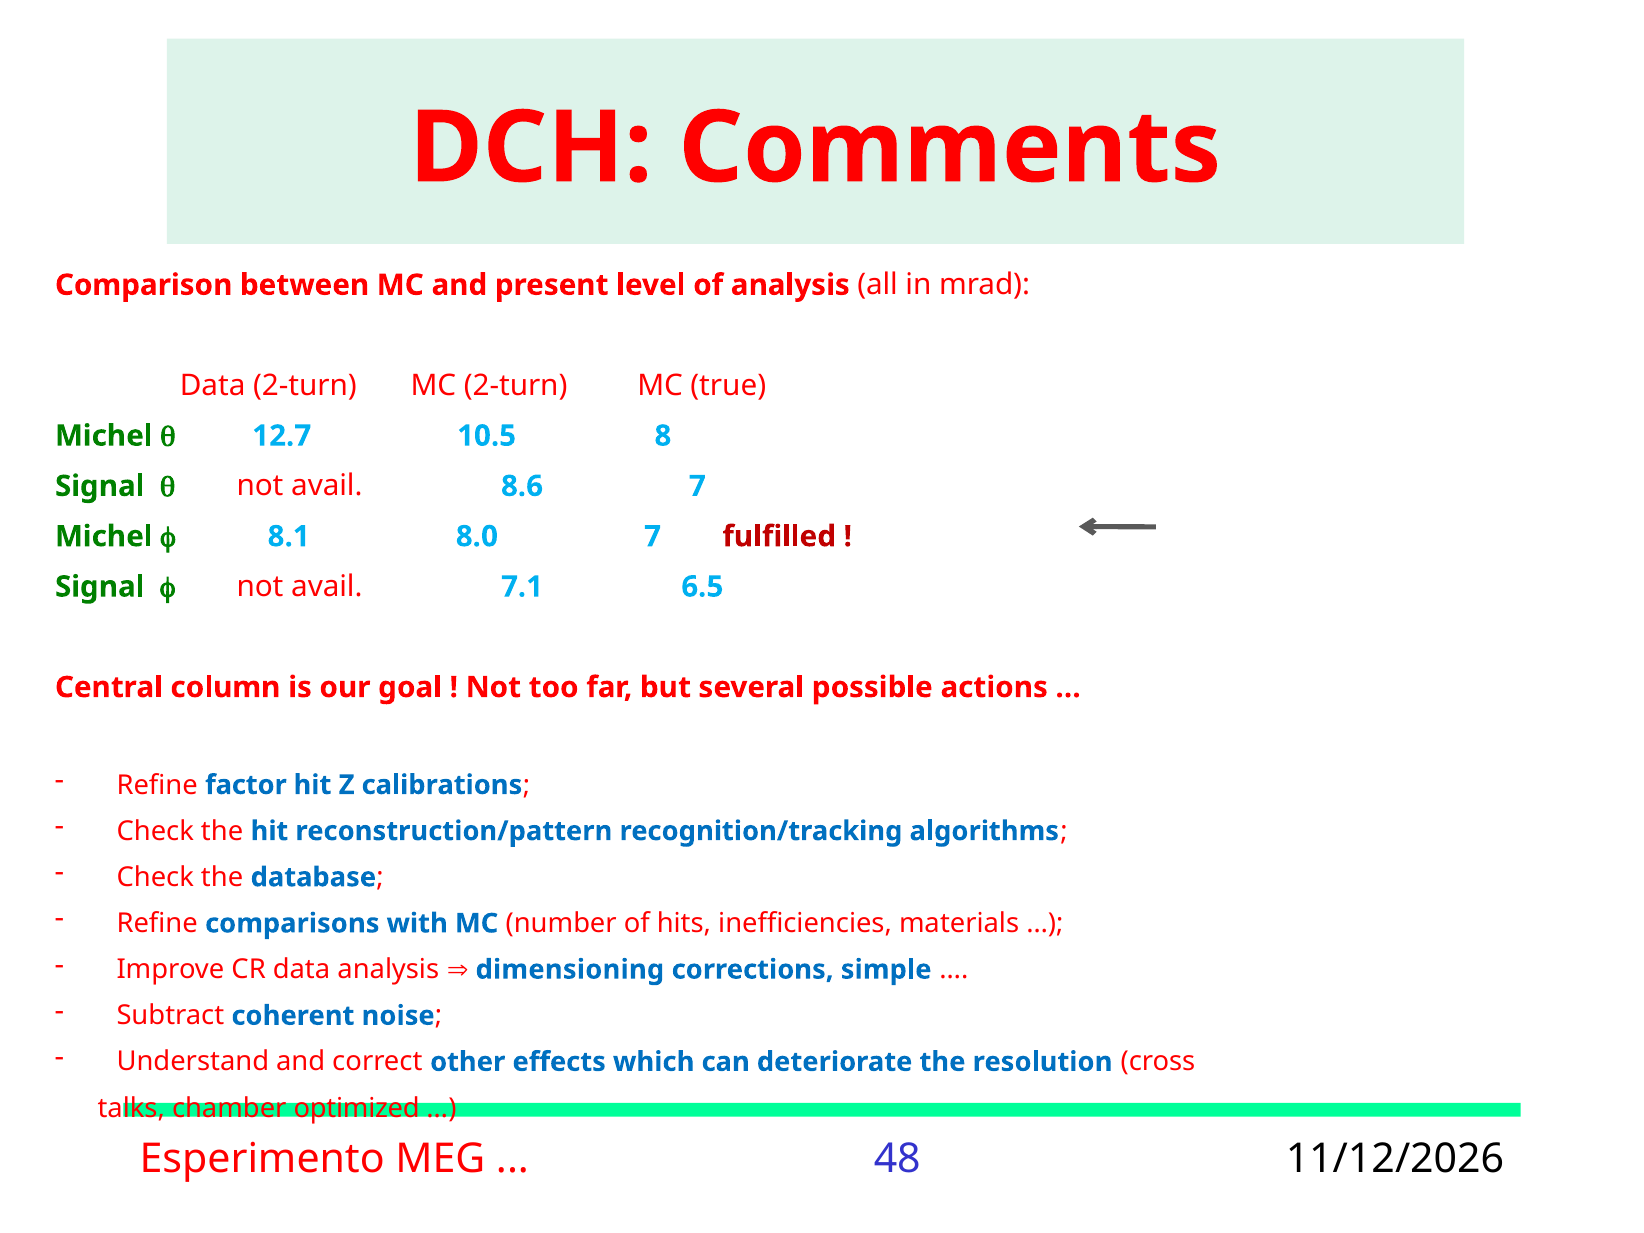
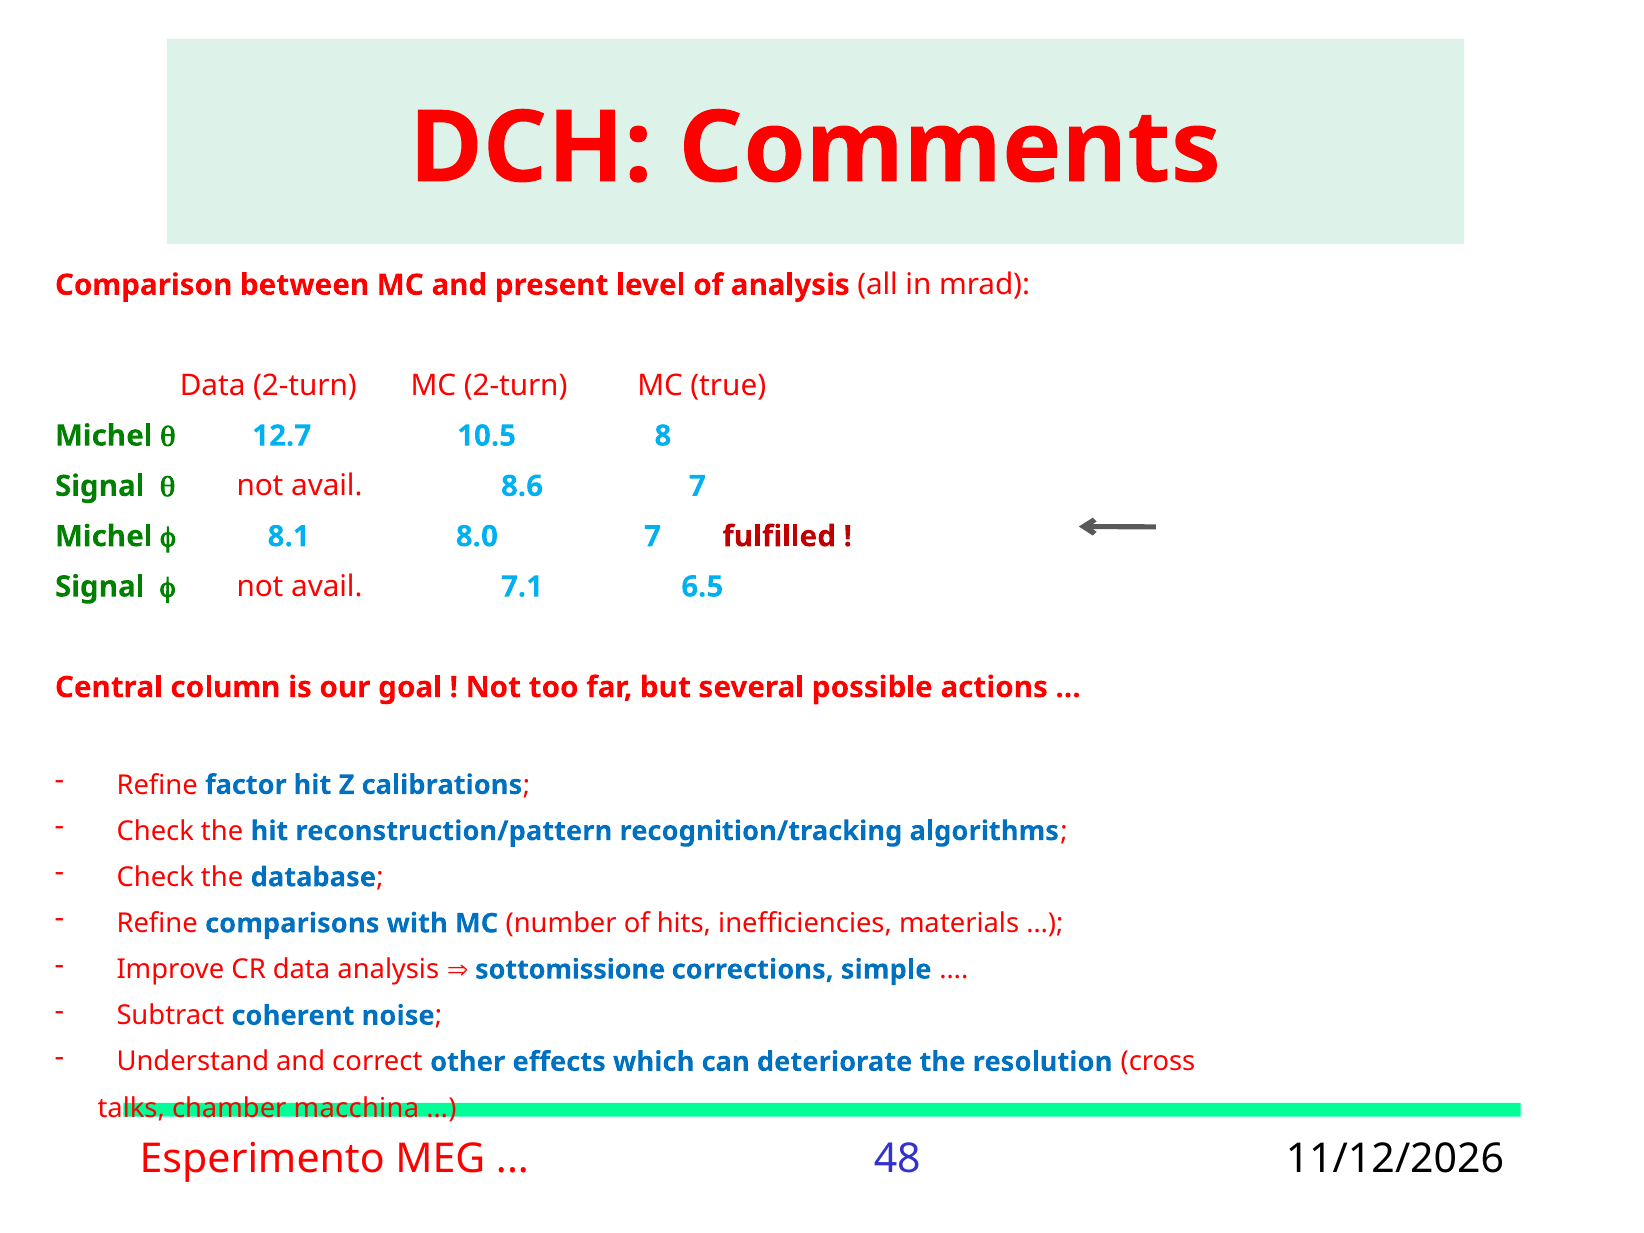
dimensioning: dimensioning -> sottomissione (570, 970)
optimized: optimized -> macchina (356, 1108)
